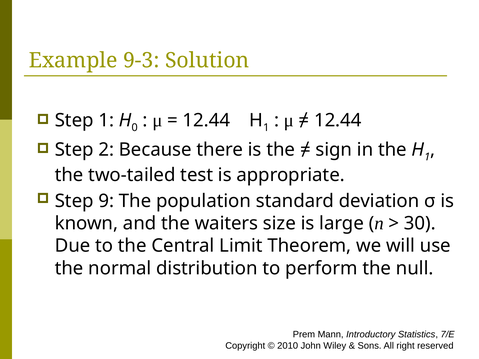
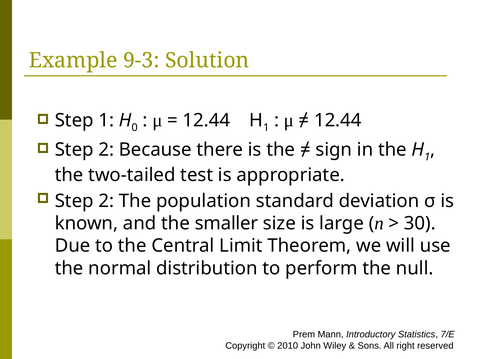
9: 9 -> 2 (106, 201)
waiters: waiters -> smaller (227, 224)
